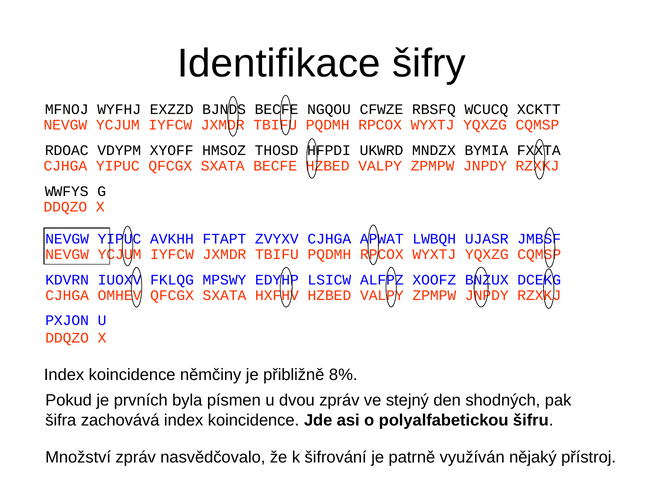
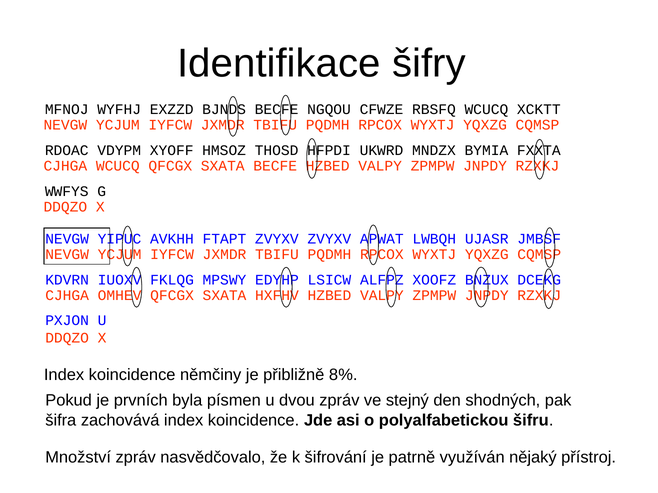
CJHGA YIPUC: YIPUC -> WCUCQ (118, 166)
ZVYXV CJHGA: CJHGA -> ZVYXV (329, 239)
